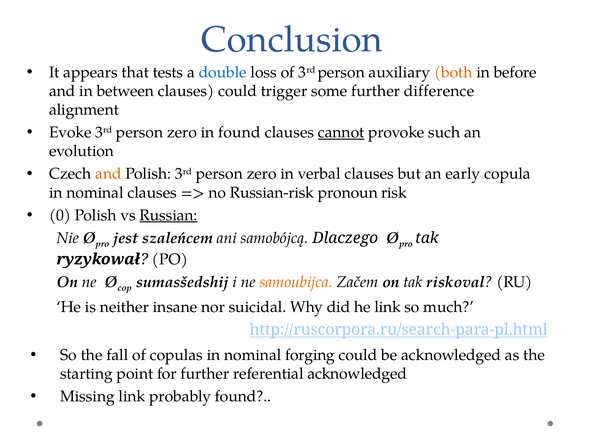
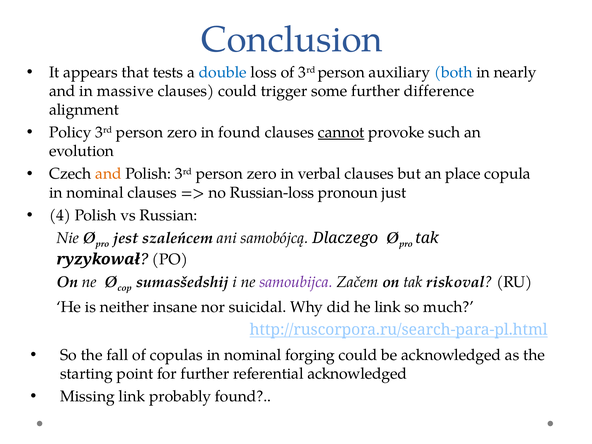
both colour: orange -> blue (453, 72)
before: before -> nearly (515, 72)
between: between -> massive (125, 91)
Evoke: Evoke -> Policy (70, 132)
early: early -> place (463, 174)
Russian-risk: Russian-risk -> Russian-loss (272, 193)
risk: risk -> just (394, 193)
0: 0 -> 4 (60, 215)
Russian underline: present -> none (169, 215)
samoubijca colour: orange -> purple (296, 282)
